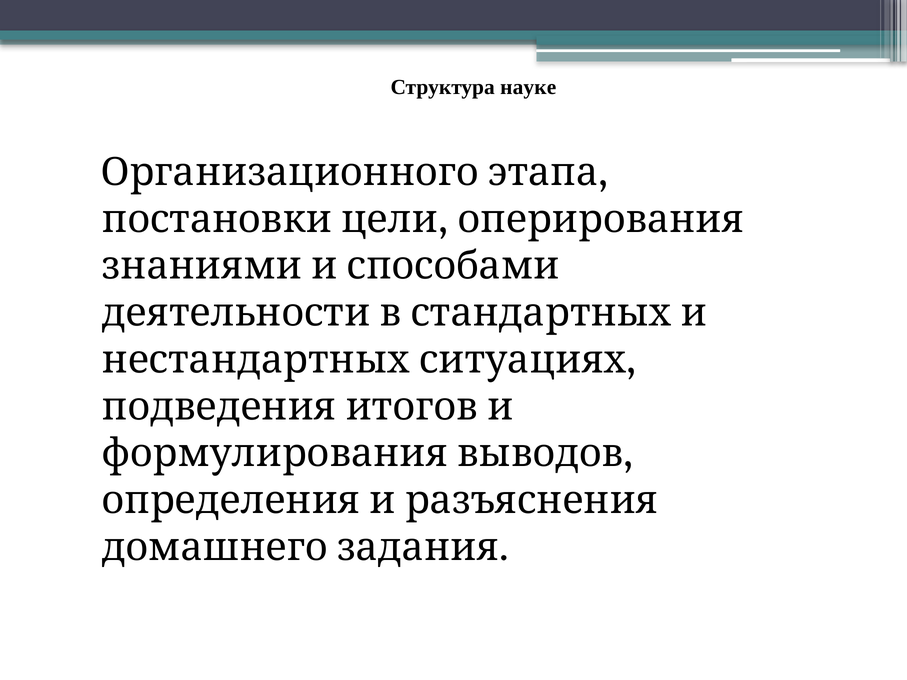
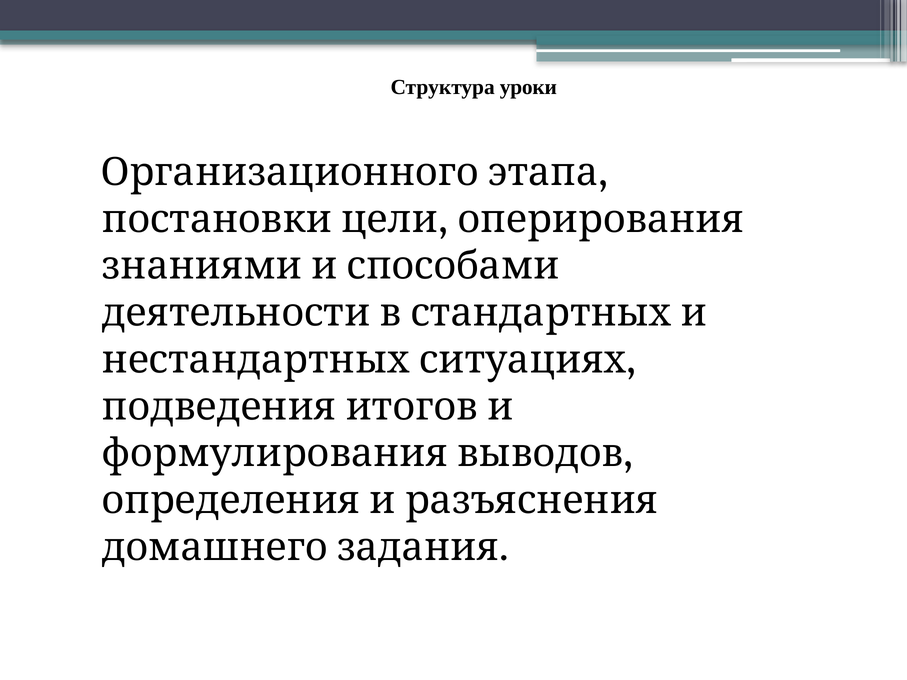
науке: науке -> уроки (528, 87)
